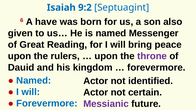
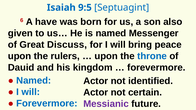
9:2: 9:2 -> 9:5 (85, 8)
Reading: Reading -> Discuss (67, 45)
throne colour: purple -> blue (152, 56)
